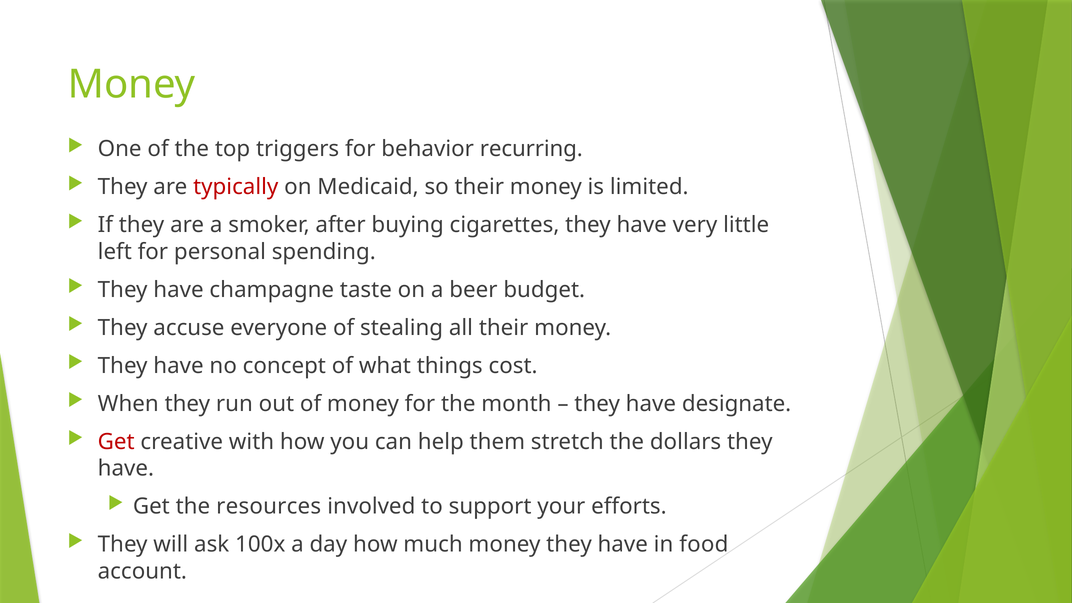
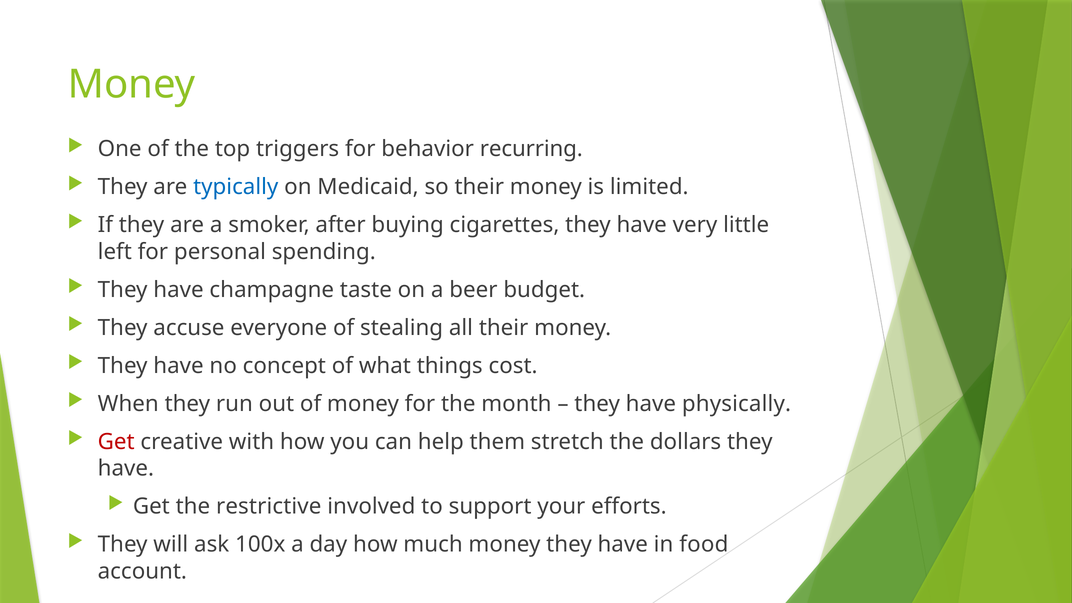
typically colour: red -> blue (236, 187)
designate: designate -> physically (736, 404)
resources: resources -> restrictive (269, 507)
